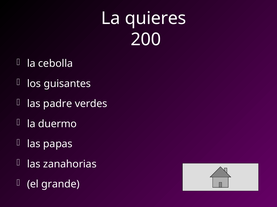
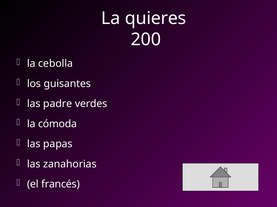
duermo: duermo -> cómoda (58, 124)
grande: grande -> francés (61, 185)
